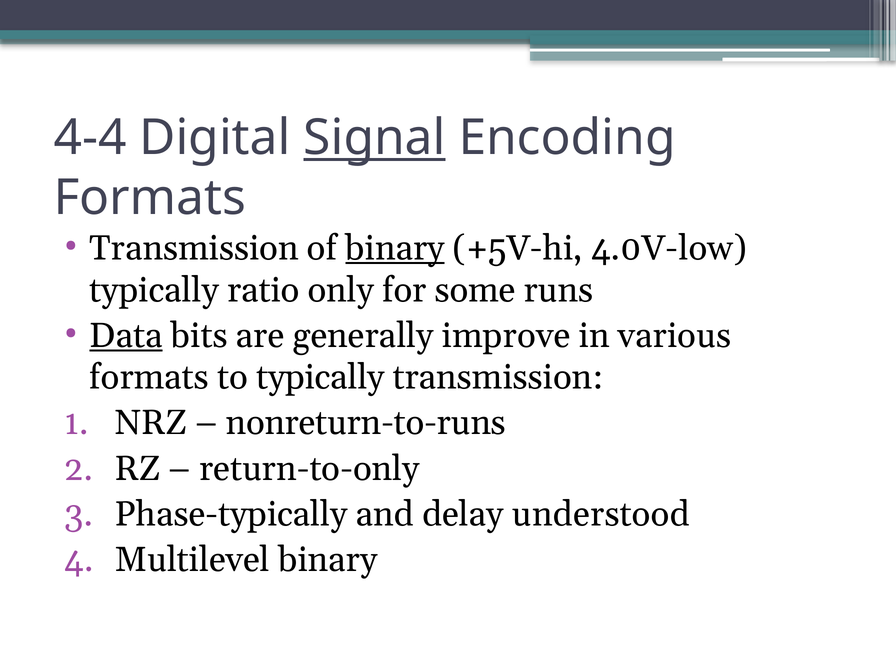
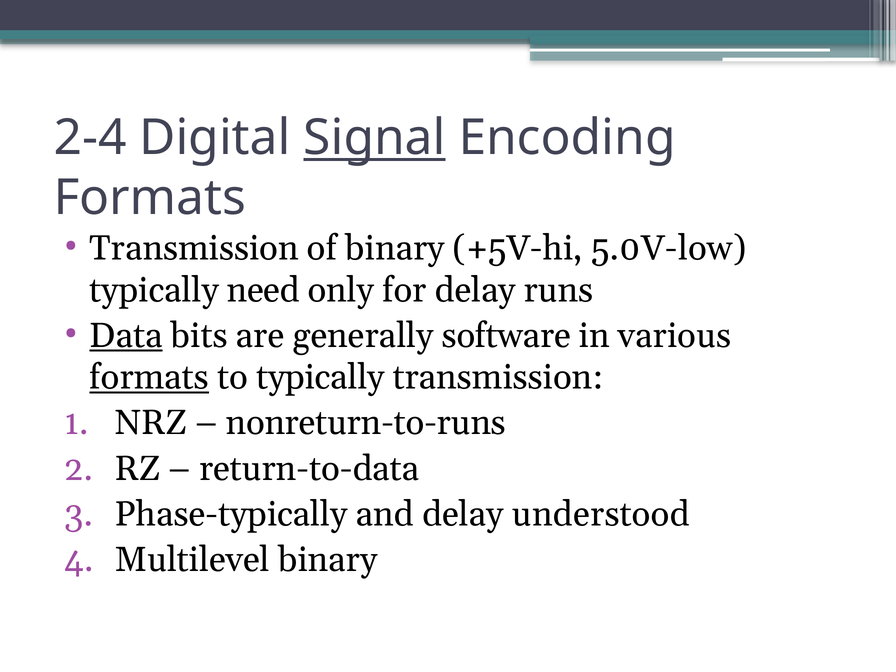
4-4: 4-4 -> 2-4 (90, 138)
binary underline: present -> none (395, 248)
4.0V-low: 4.0V-low -> 5.0V-low (669, 248)
ratio: ratio -> need (263, 290)
for some: some -> delay (475, 290)
improve: improve -> software (506, 336)
formats underline: none -> present (149, 377)
return-to-only: return-to-only -> return-to-data (309, 469)
